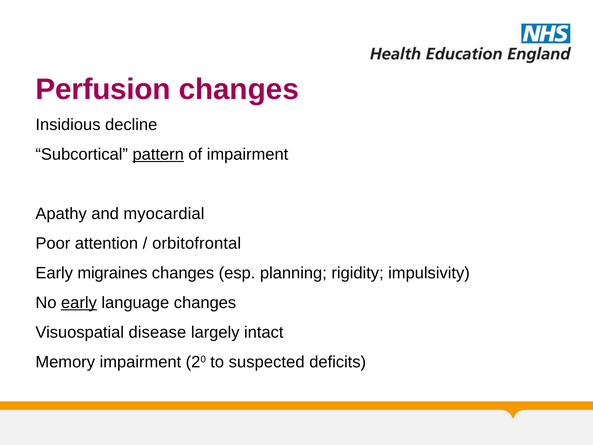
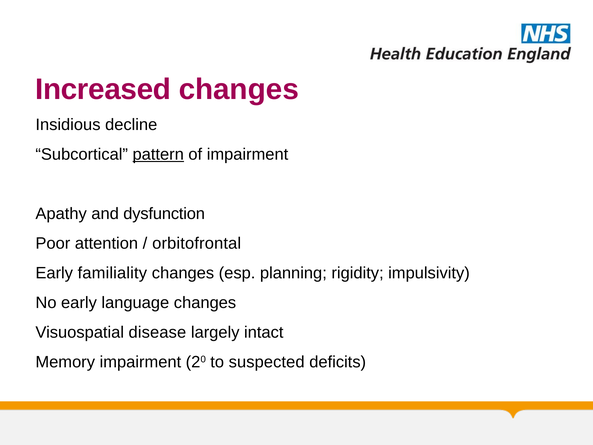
Perfusion: Perfusion -> Increased (103, 89)
myocardial: myocardial -> dysfunction (164, 213)
migraines: migraines -> familiality (112, 273)
early underline: present -> none (79, 302)
